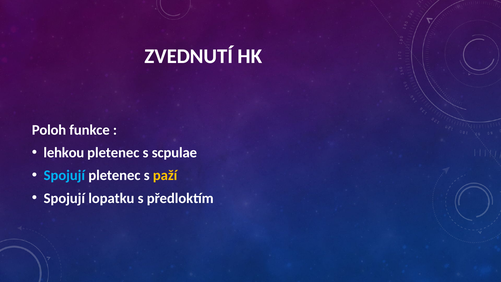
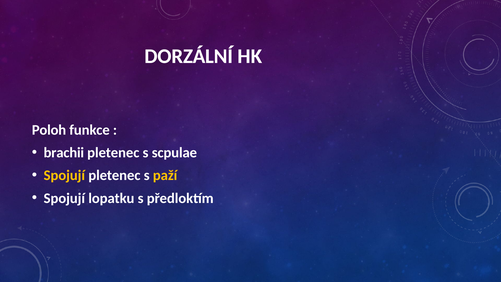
ZVEDNUTÍ: ZVEDNUTÍ -> DORZÁLNÍ (189, 56)
lehkou: lehkou -> brachii (64, 153)
Spojují colour: light blue -> yellow (64, 175)
